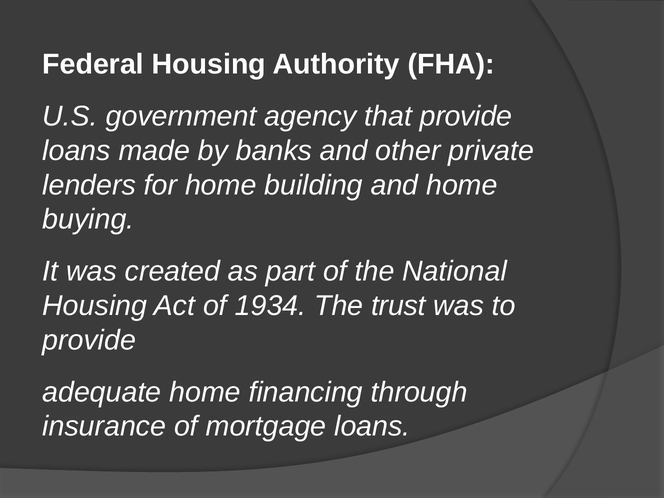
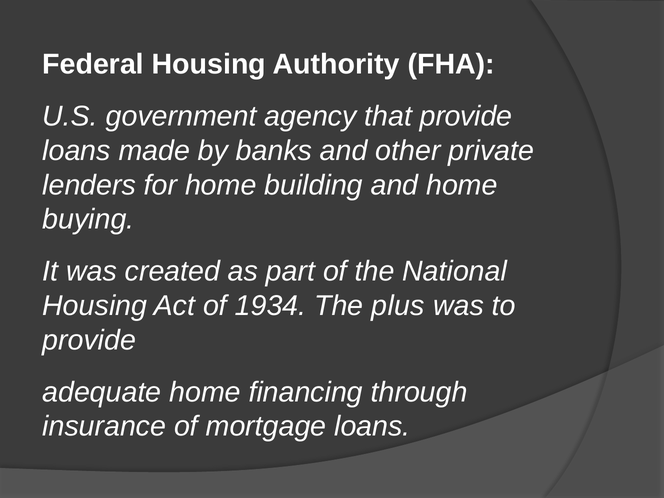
trust: trust -> plus (398, 306)
